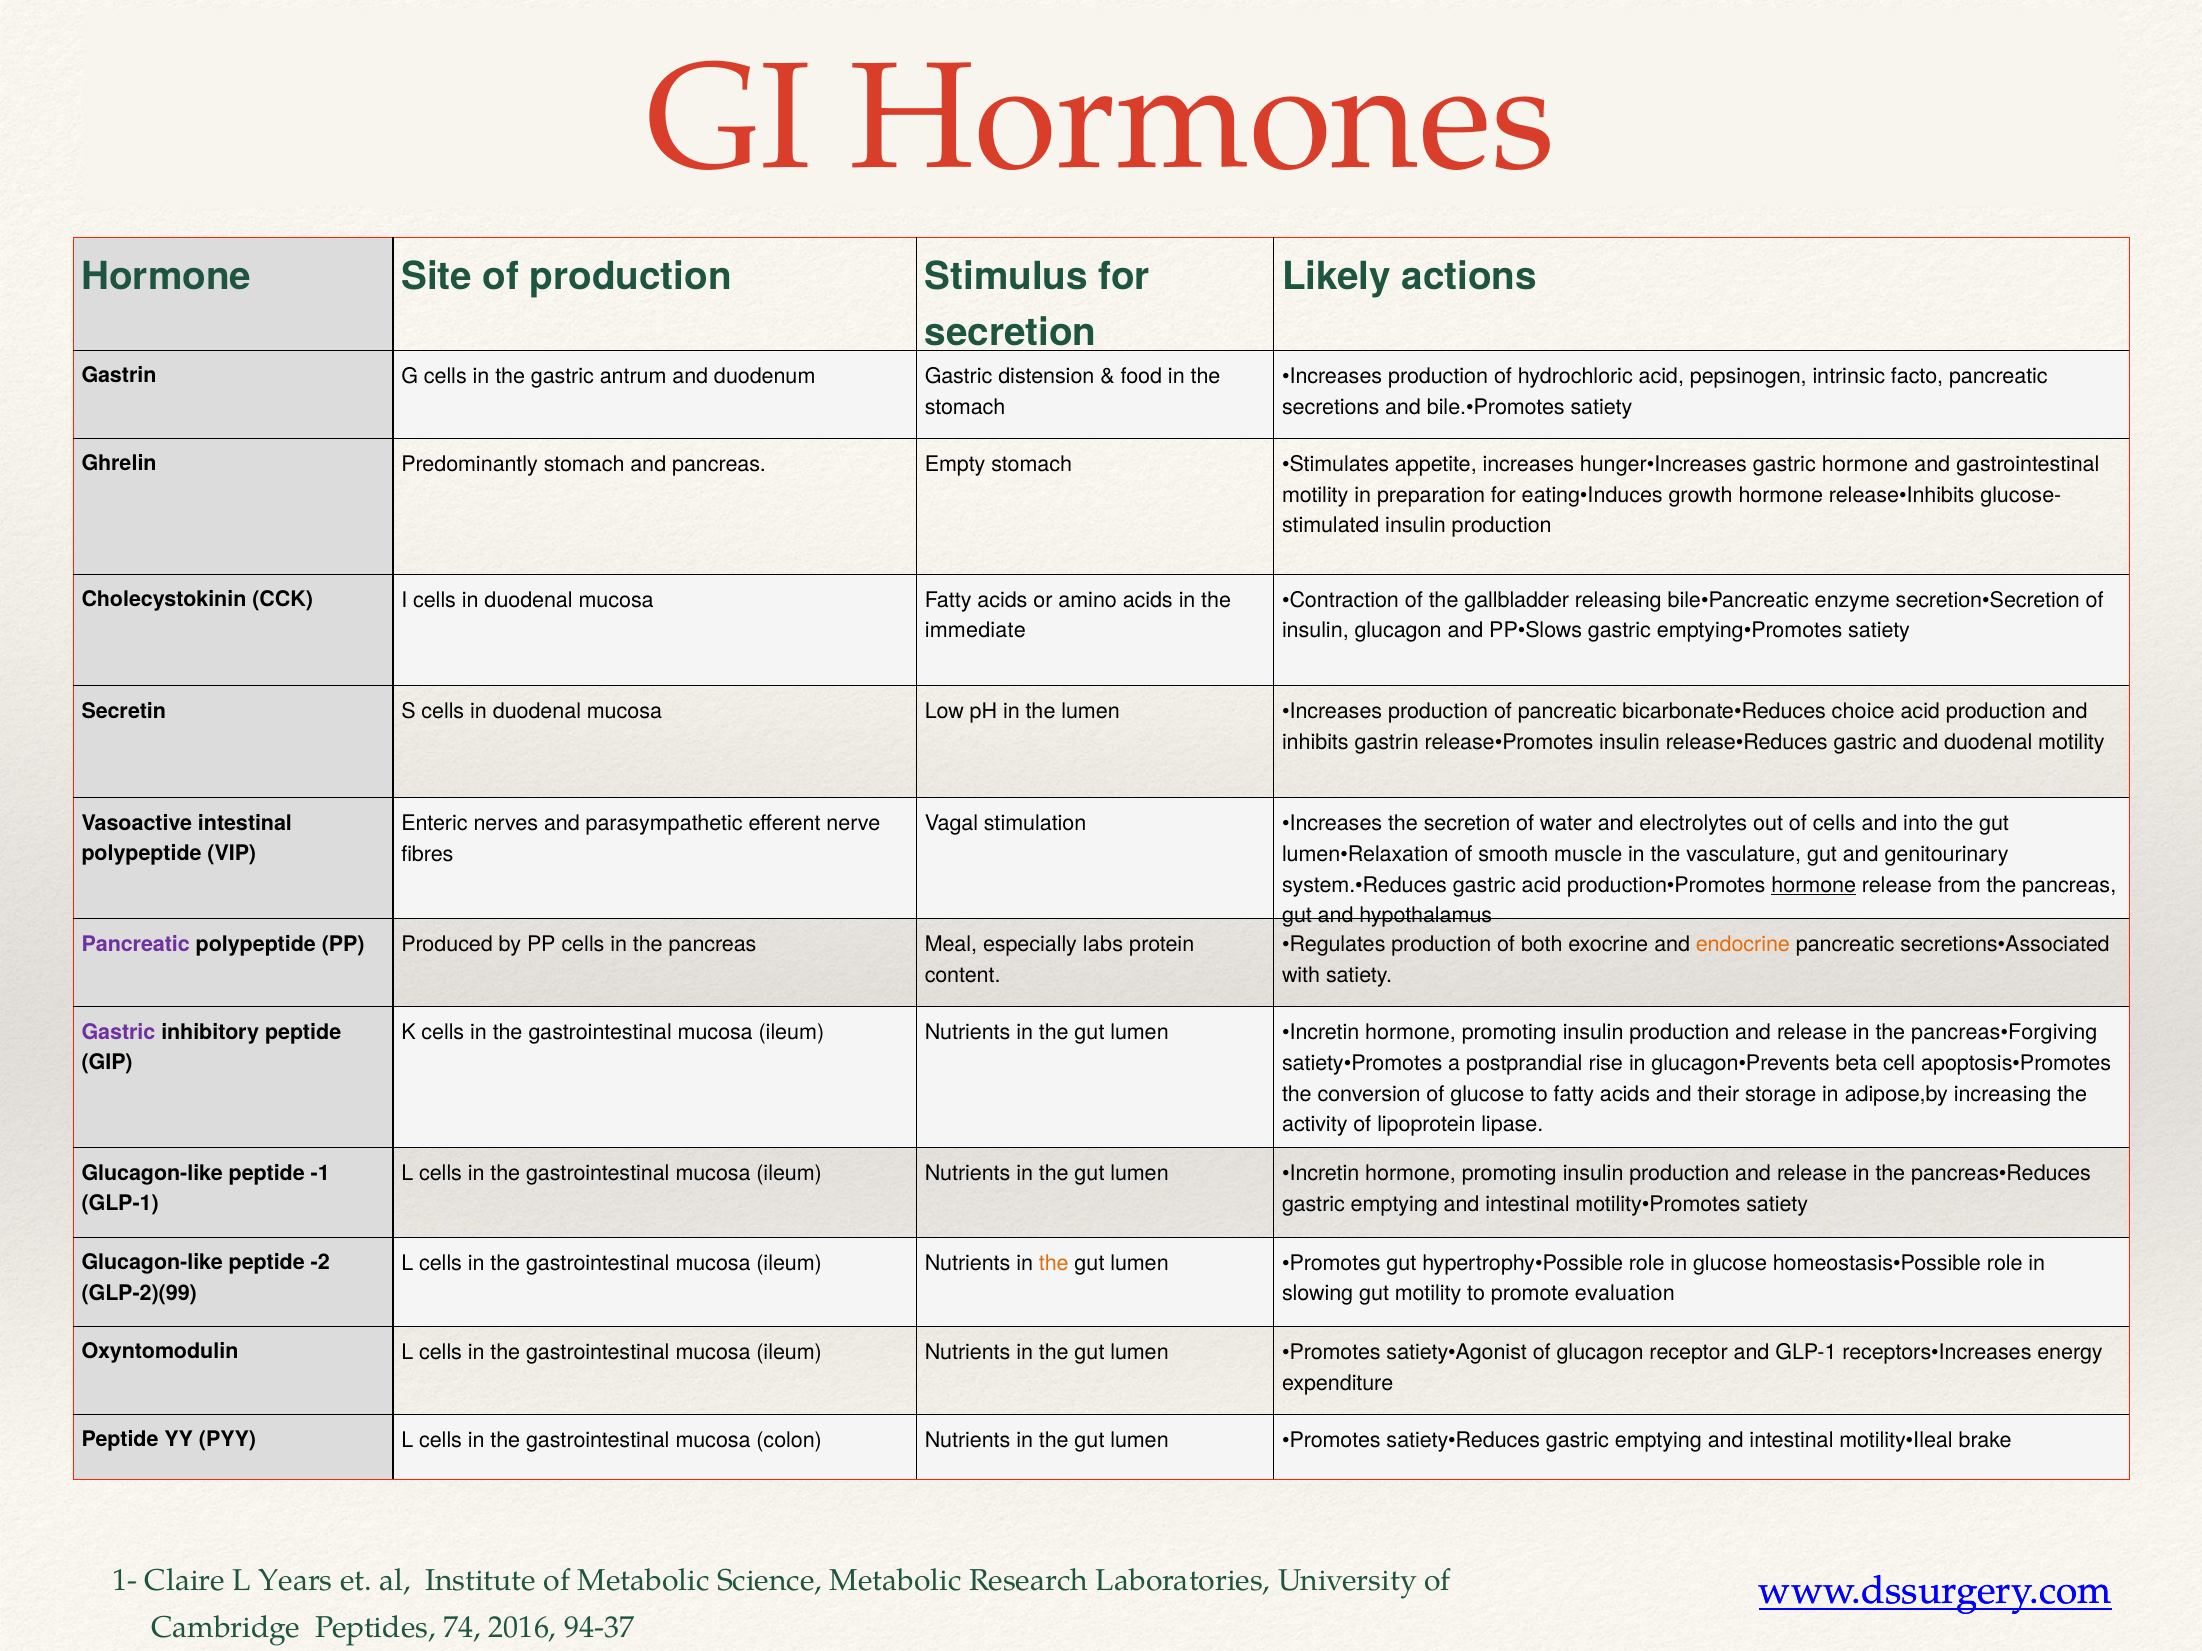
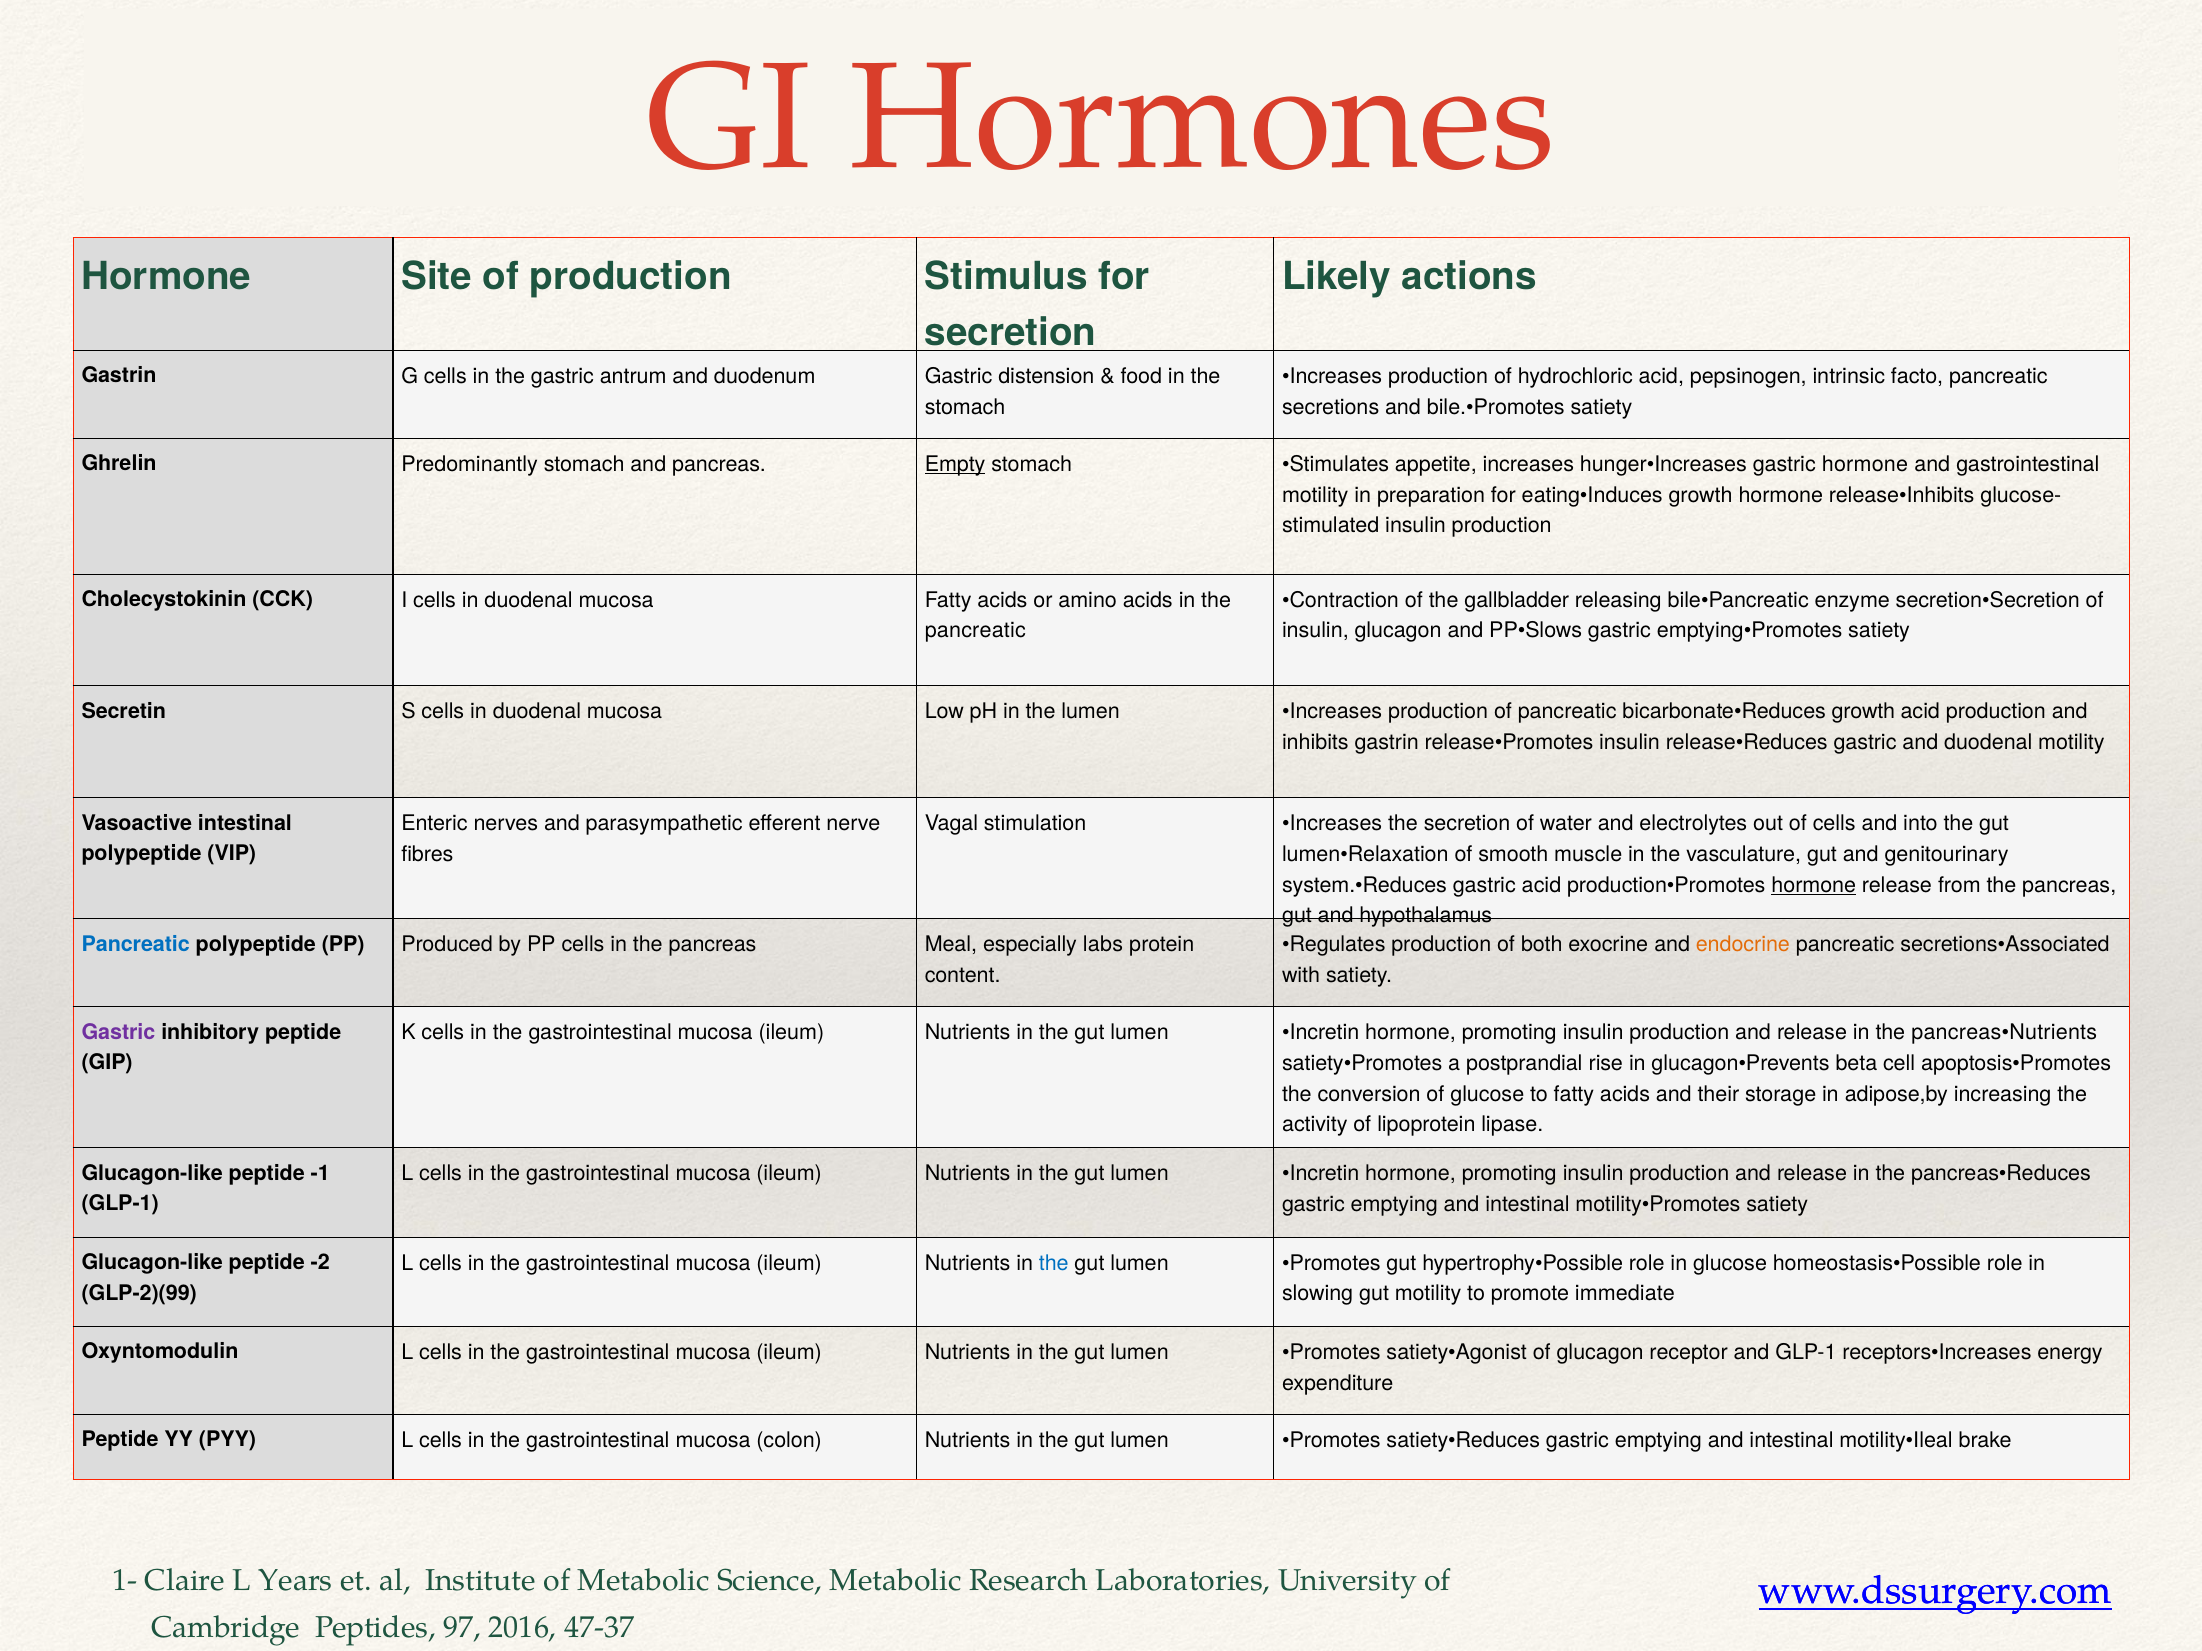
Empty underline: none -> present (955, 464)
immediate: immediate -> pancreatic (975, 631)
bicarbonate•Reduces choice: choice -> growth (1863, 712)
Pancreatic colour: purple -> blue (136, 944)
pancreas•Forgiving: pancreas•Forgiving -> pancreas•Nutrients (2004, 1033)
the colour: orange -> blue (1054, 1263)
evaluation: evaluation -> immediate (1625, 1294)
74: 74 -> 97 (462, 1628)
94-37: 94-37 -> 47-37 (599, 1628)
